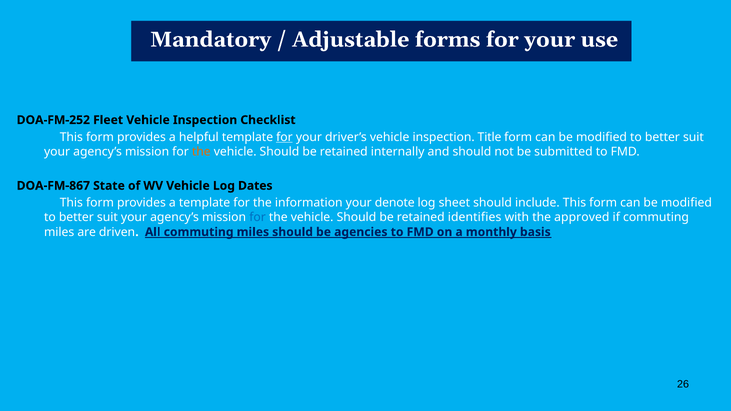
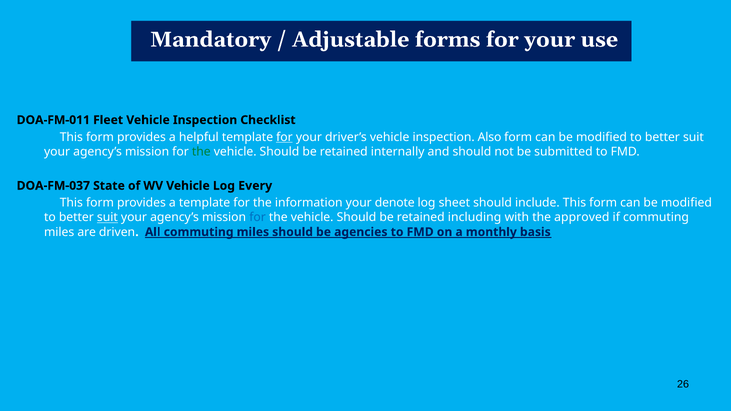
DOA-FM-252: DOA-FM-252 -> DOA-FM-011 (53, 120)
Title: Title -> Also (490, 137)
the colour: orange -> green (201, 152)
DOA-FM-867: DOA-FM-867 -> DOA-FM-037 (53, 186)
Dates: Dates -> Every (255, 186)
suit underline: none -> present (107, 217)
identifies: identifies -> including (475, 217)
